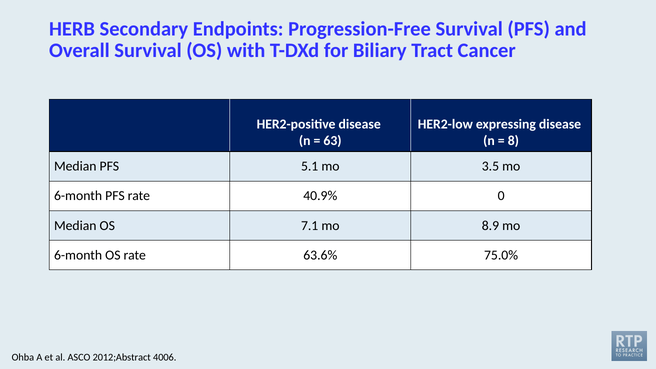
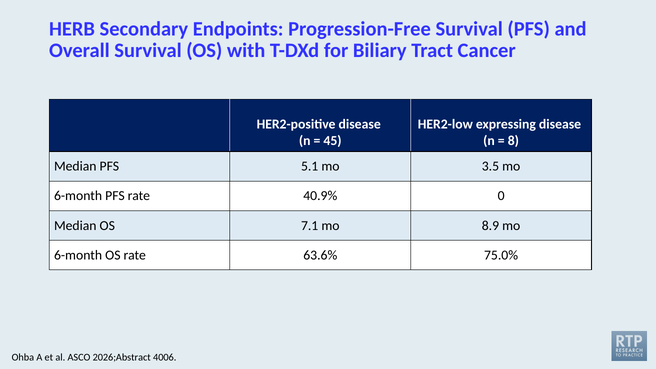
63: 63 -> 45 (333, 141)
2012;Abstract: 2012;Abstract -> 2026;Abstract (122, 357)
